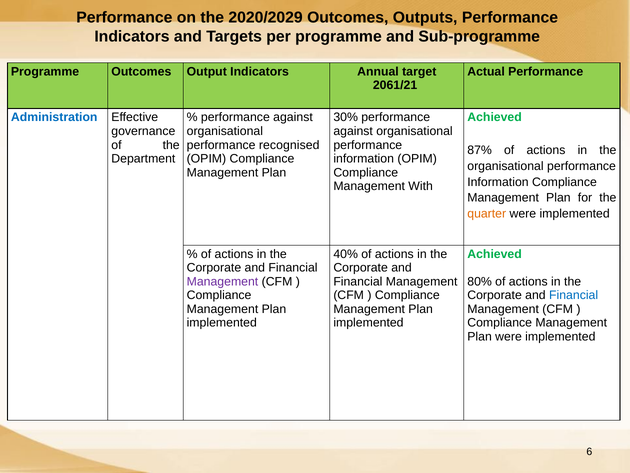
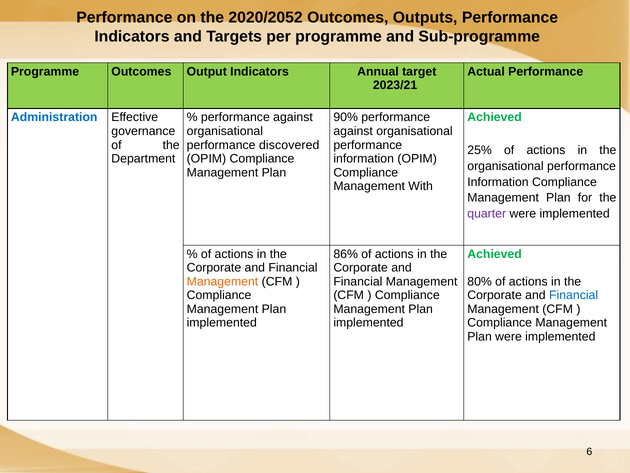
2020/2029: 2020/2029 -> 2020/2052 (266, 18)
2061/21: 2061/21 -> 2023/21 (395, 85)
30%: 30% -> 90% (346, 117)
recognised: recognised -> discovered (289, 145)
87%: 87% -> 25% (480, 150)
quarter colour: orange -> purple (487, 214)
40%: 40% -> 86% (346, 254)
Management colour: purple -> orange (222, 281)
